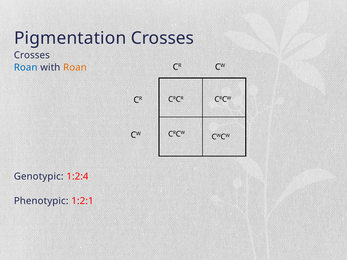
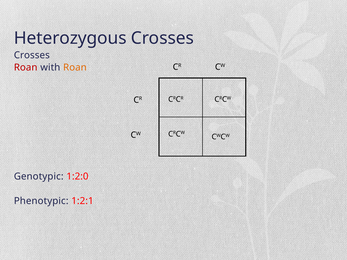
Pigmentation: Pigmentation -> Heterozygous (70, 38)
Roan colour: blue -> red (26, 67)
1:2:4: 1:2:4 -> 1:2:0 (77, 177)
